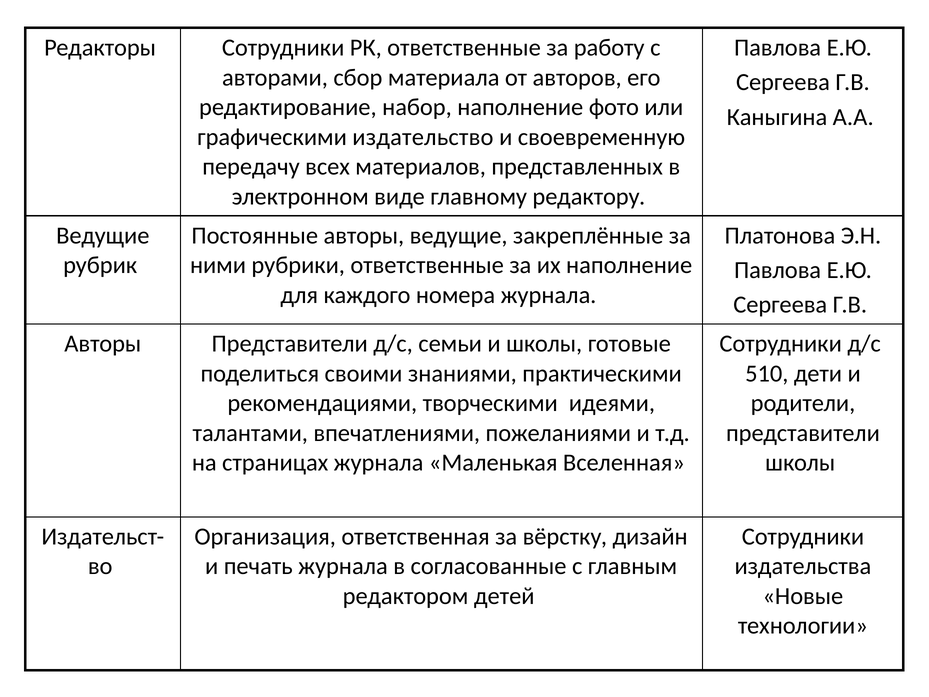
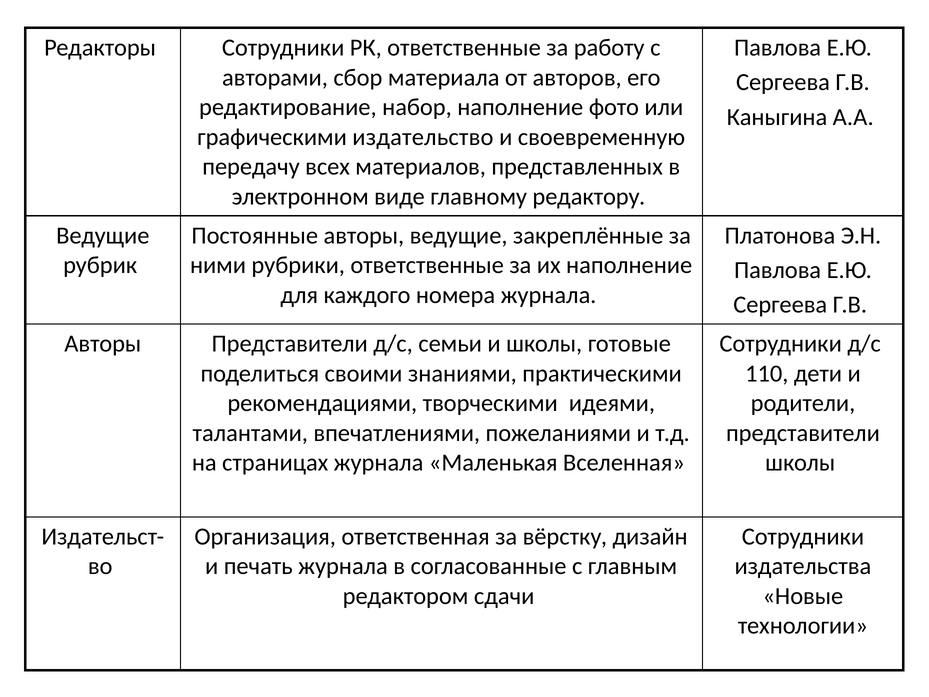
510: 510 -> 110 (767, 373)
детей: детей -> сдачи (504, 596)
